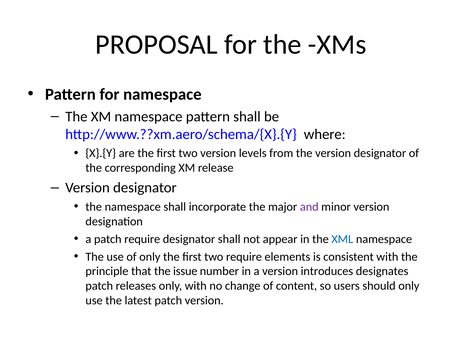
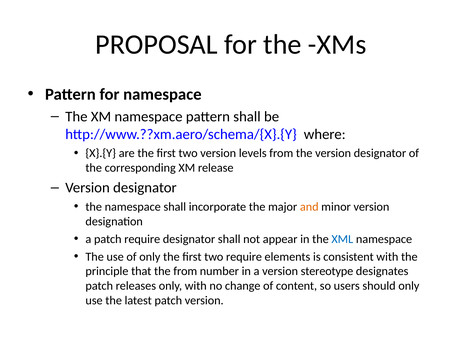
and colour: purple -> orange (309, 207)
the issue: issue -> from (185, 272)
introduces: introduces -> stereotype (327, 272)
